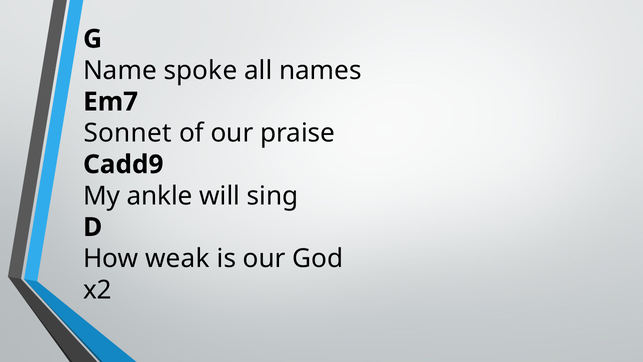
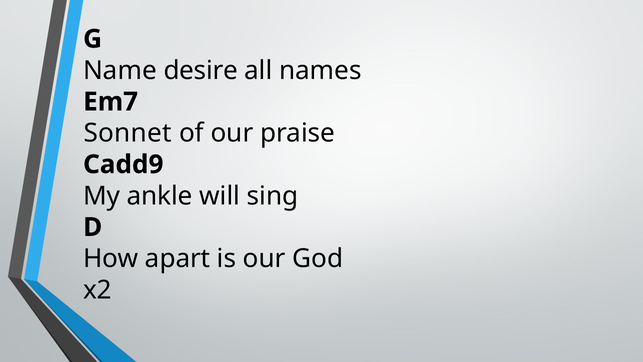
spoke: spoke -> desire (201, 70)
weak: weak -> apart (178, 258)
